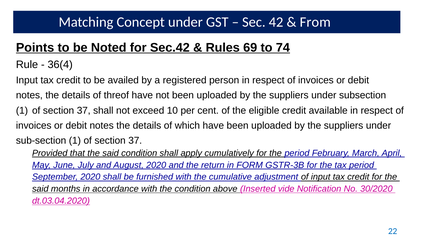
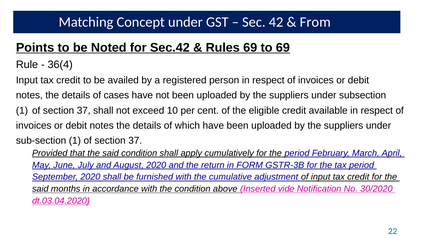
to 74: 74 -> 69 (283, 48)
threof: threof -> cases (116, 95)
